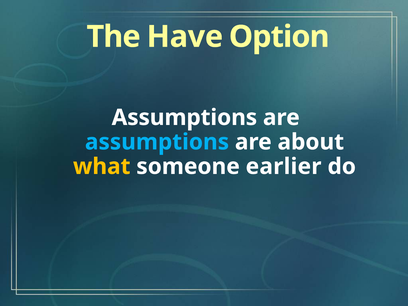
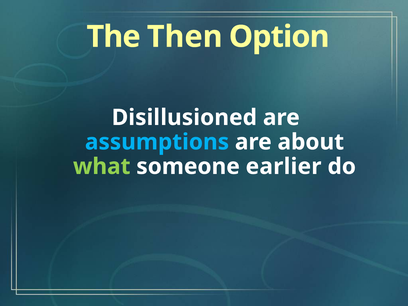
Have: Have -> Then (185, 37)
Assumptions: Assumptions -> Disillusioned (184, 118)
what colour: yellow -> light green (102, 166)
